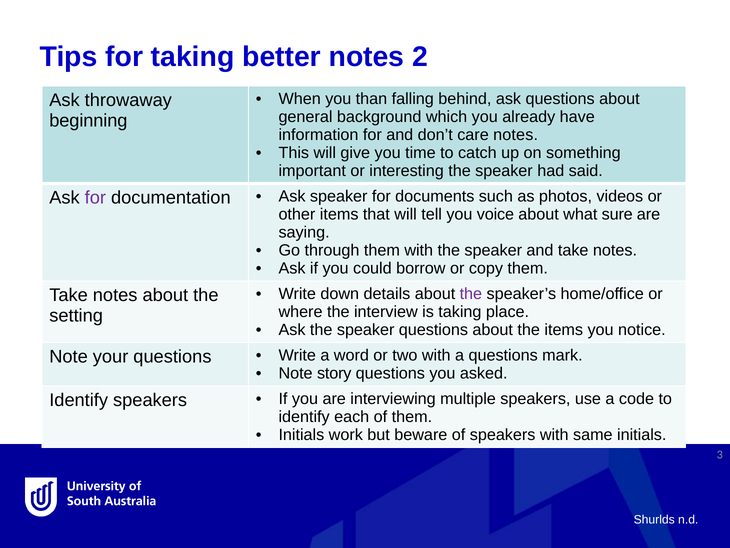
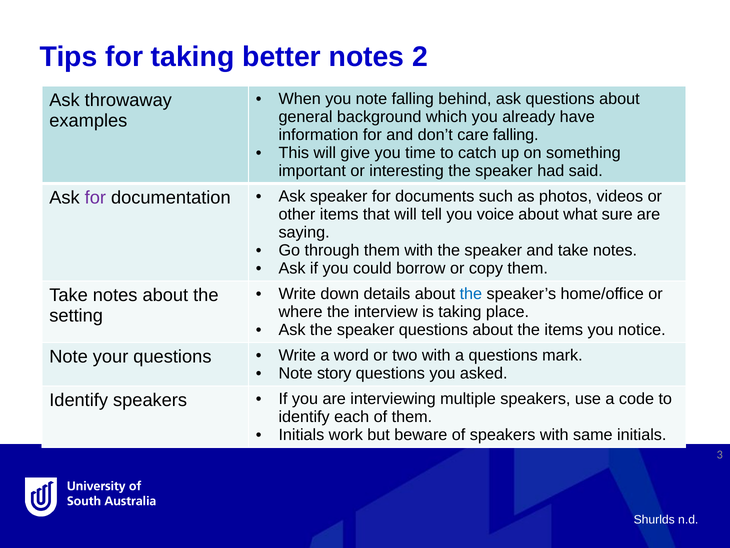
you than: than -> note (371, 99)
beginning: beginning -> examples (88, 121)
care notes: notes -> falling (516, 135)
the colour: purple -> blue (471, 294)
